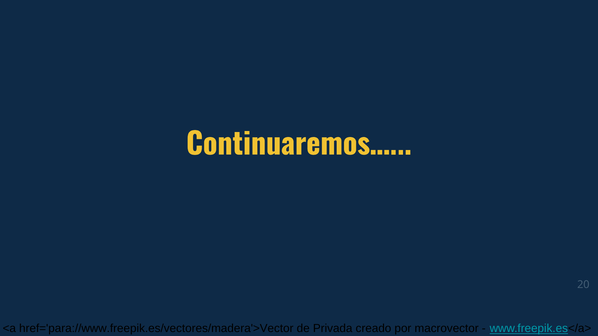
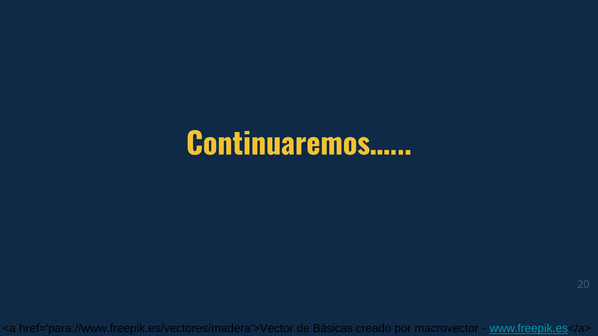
Privada: Privada -> Básicas (333, 329)
